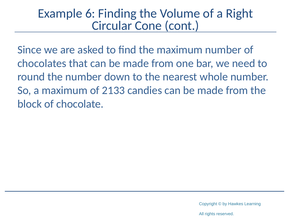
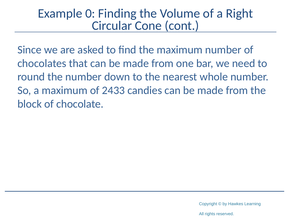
6: 6 -> 0 (90, 14)
2133: 2133 -> 2433 (113, 91)
